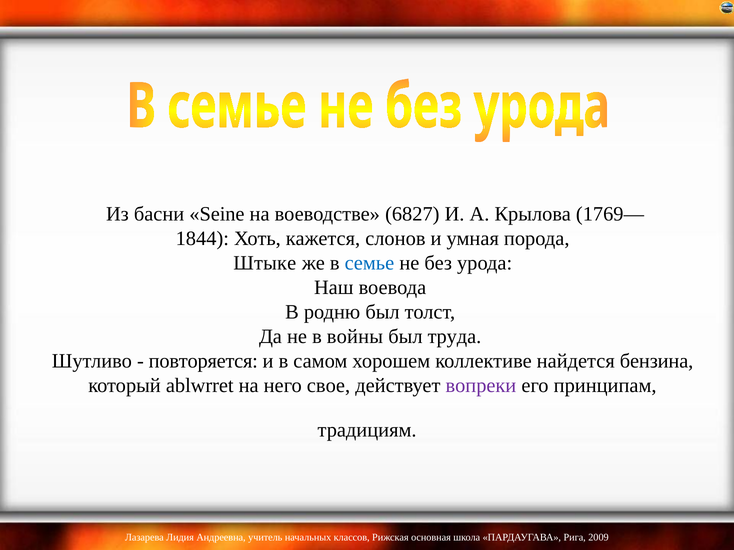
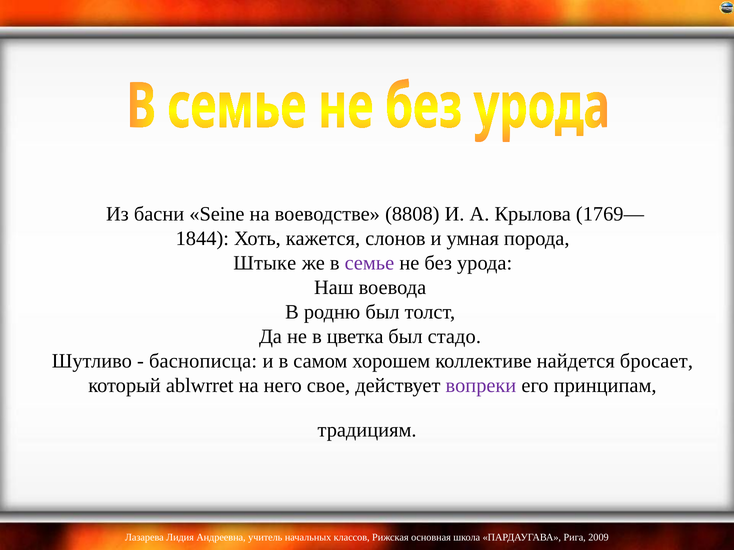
6827: 6827 -> 8808 (412, 214)
семье colour: blue -> purple (369, 263)
войны: войны -> цветка (355, 337)
труда: труда -> стадо (454, 337)
повторяется: повторяется -> баснописца (203, 361)
бензина: бензина -> бросает (656, 361)
